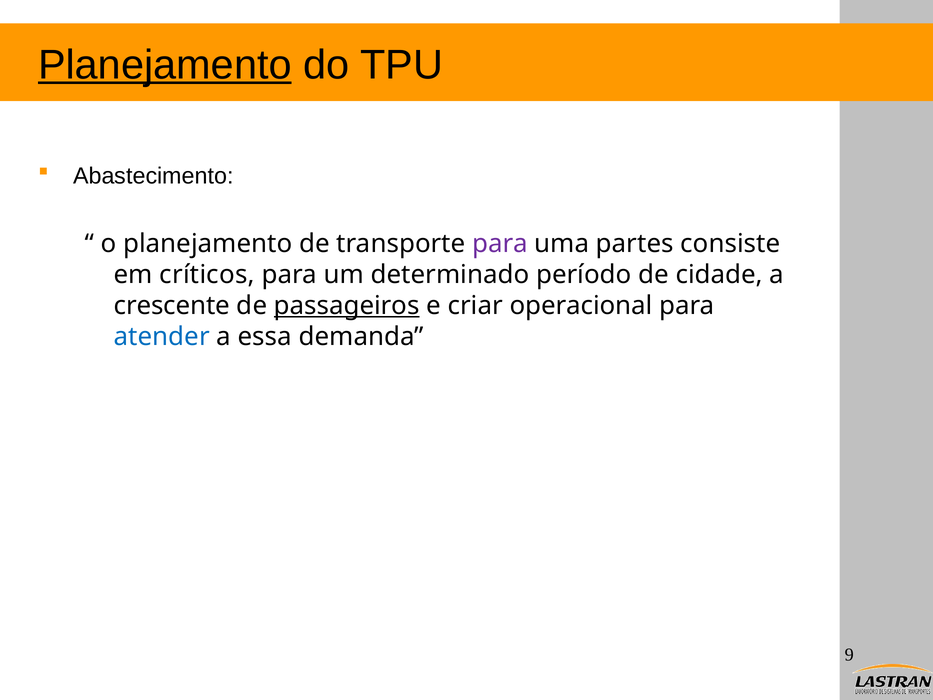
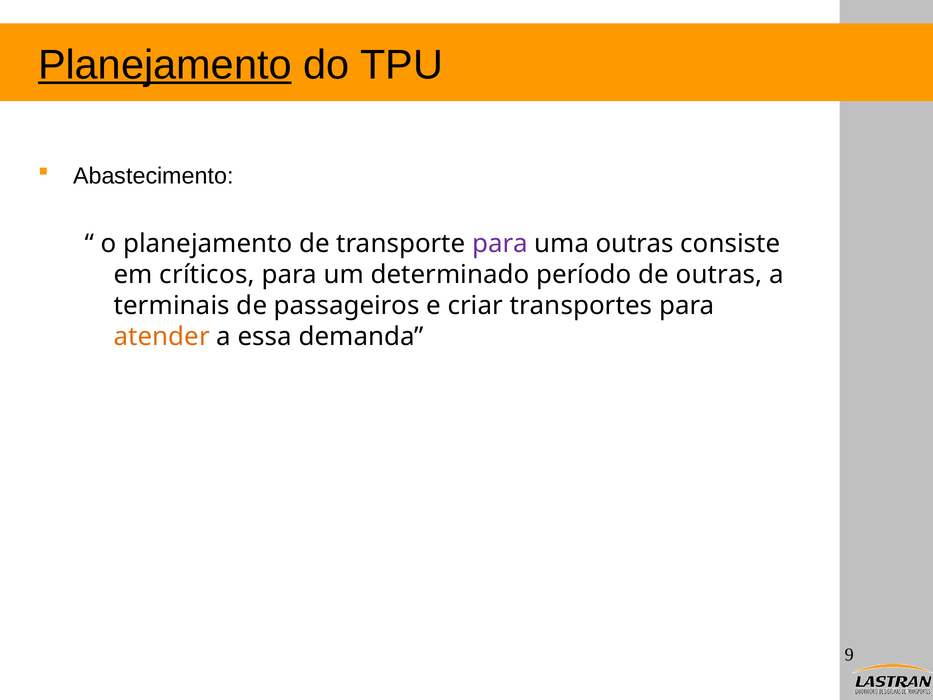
uma partes: partes -> outras (635, 243)
de cidade: cidade -> outras (719, 274)
crescente: crescente -> terminais (172, 306)
passageiros underline: present -> none (347, 306)
operacional: operacional -> transportes (581, 306)
atender colour: blue -> orange (162, 337)
